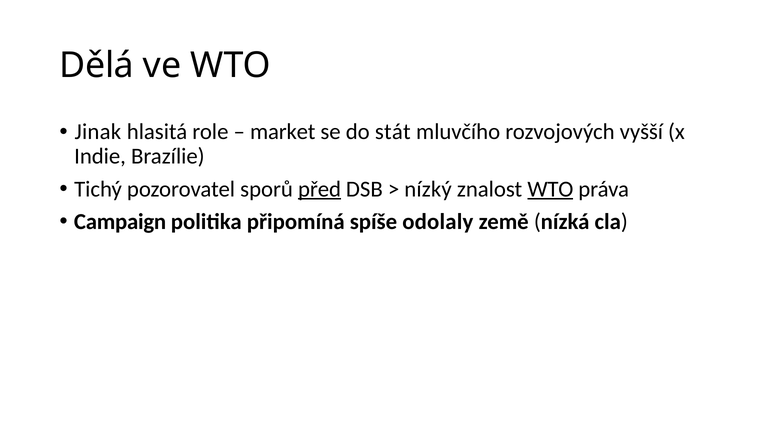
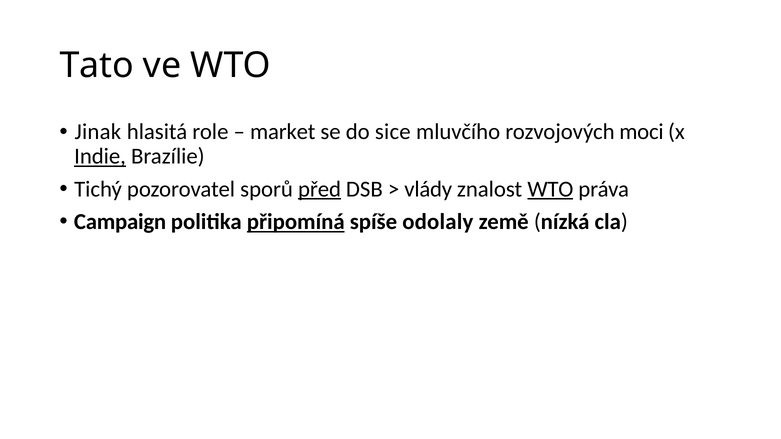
Dělá: Dělá -> Tato (97, 66)
stát: stát -> sice (393, 132)
vyšší: vyšší -> moci (641, 132)
Indie underline: none -> present (100, 157)
nízký: nízký -> vlády (428, 189)
připomíná underline: none -> present (296, 222)
